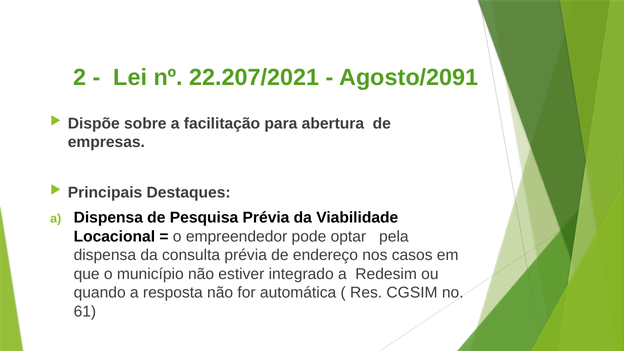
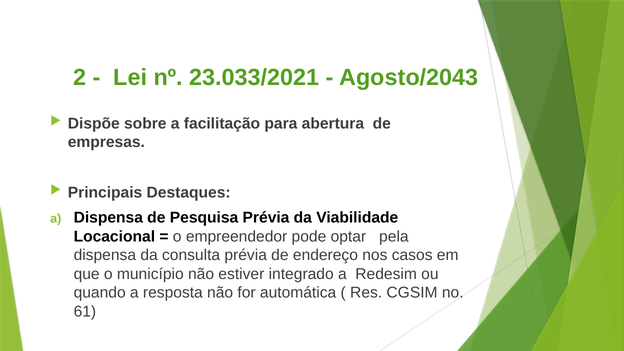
22.207/2021: 22.207/2021 -> 23.033/2021 (254, 77)
Agosto/2091: Agosto/2091 -> Agosto/2043 (409, 77)
